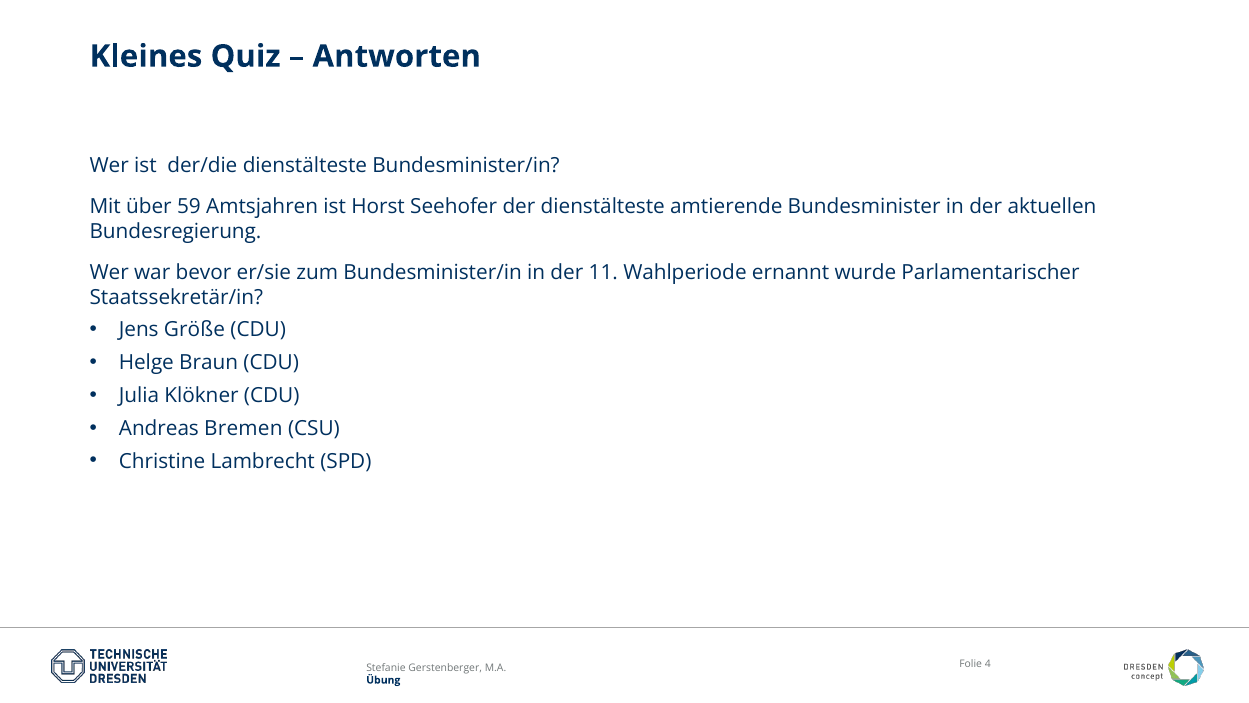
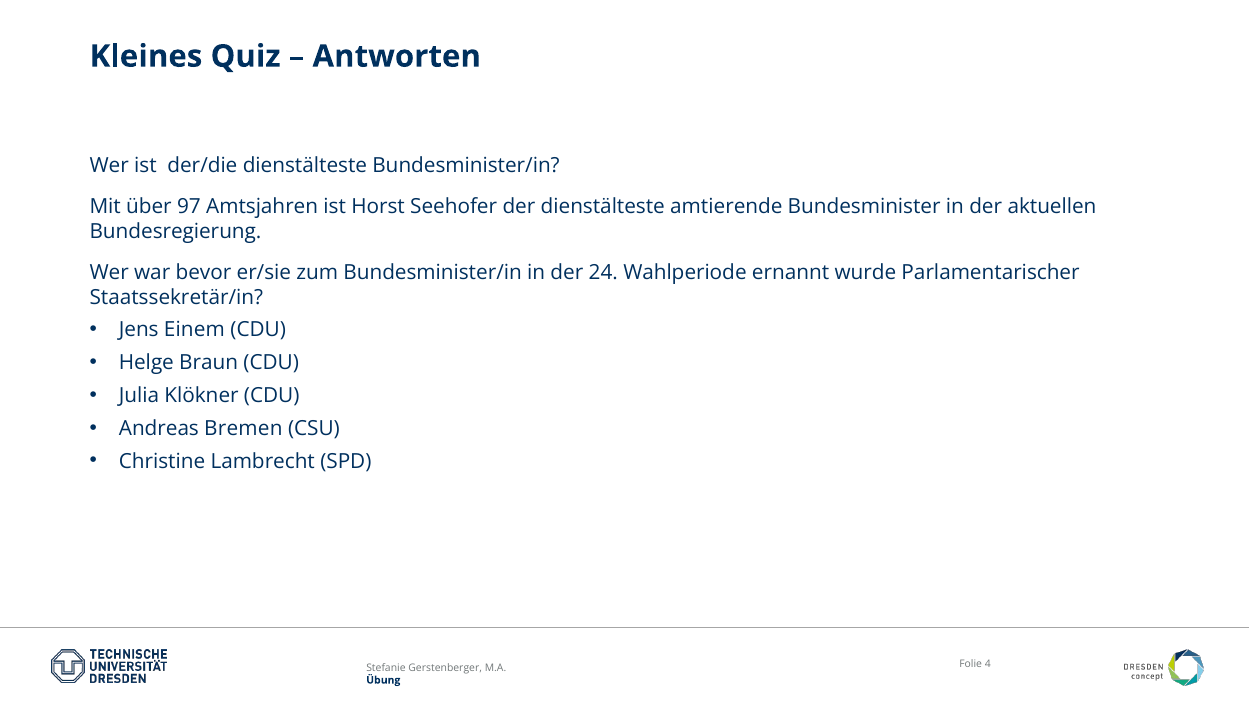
59: 59 -> 97 (189, 207)
11: 11 -> 24 (603, 272)
Größe: Größe -> Einem (194, 330)
